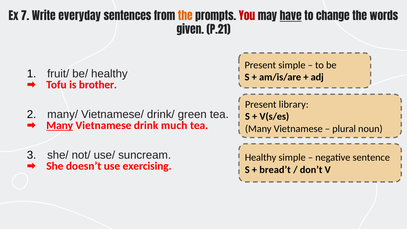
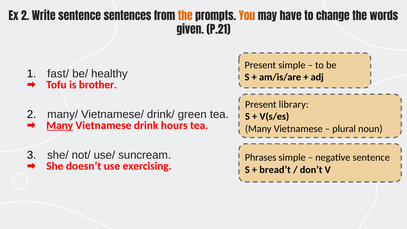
Ex 7: 7 -> 2 (25, 16)
Write everyday: everyday -> sentence (80, 16)
You colour: red -> orange (247, 16)
have underline: present -> none (291, 16)
fruit/: fruit/ -> fast/ (58, 74)
much: much -> hours (174, 125)
Healthy: Healthy -> Phrases (261, 157)
